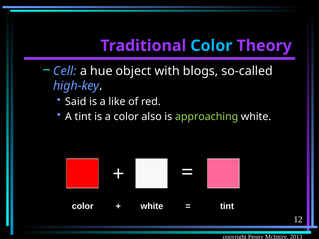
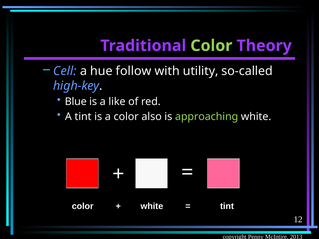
Color colour: light blue -> light green (211, 46)
object: object -> follow (134, 71)
blogs: blogs -> utility (201, 71)
Said: Said -> Blue (76, 102)
